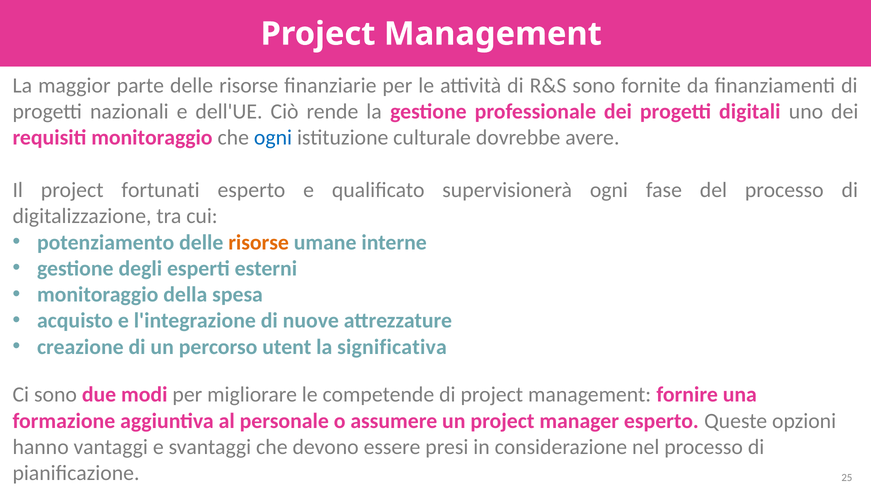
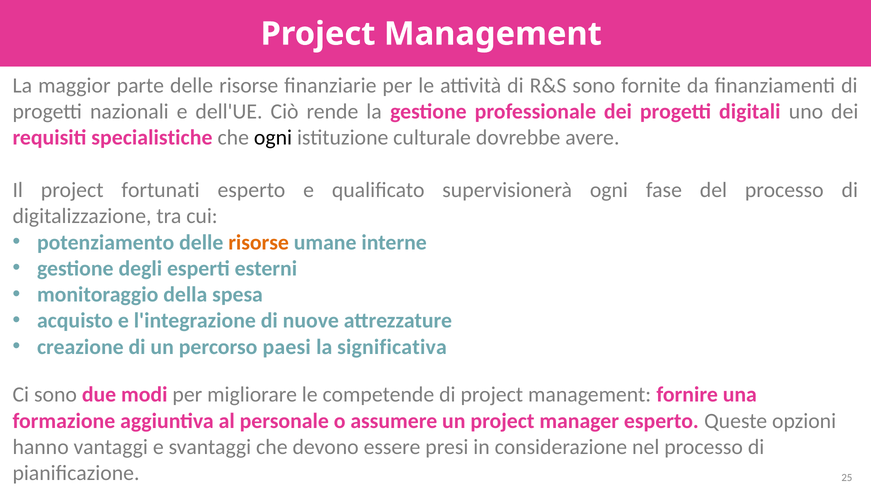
requisiti monitoraggio: monitoraggio -> specialistiche (152, 138)
ogni colour: blue -> black (273, 138)
utent: utent -> paesi (287, 347)
